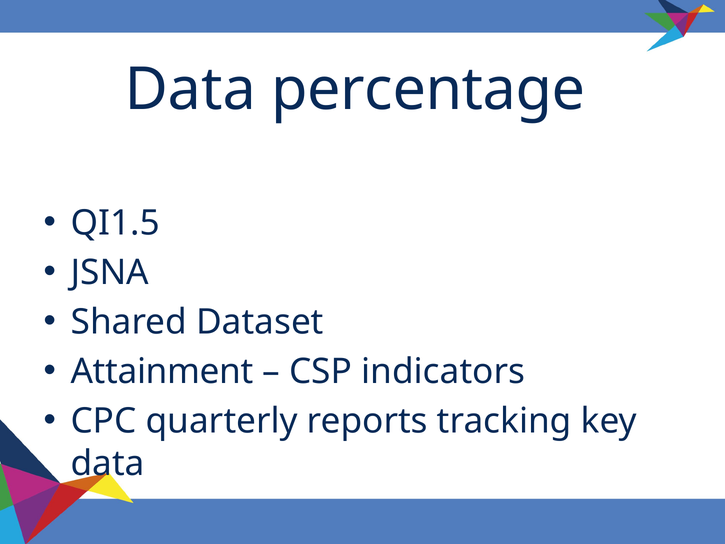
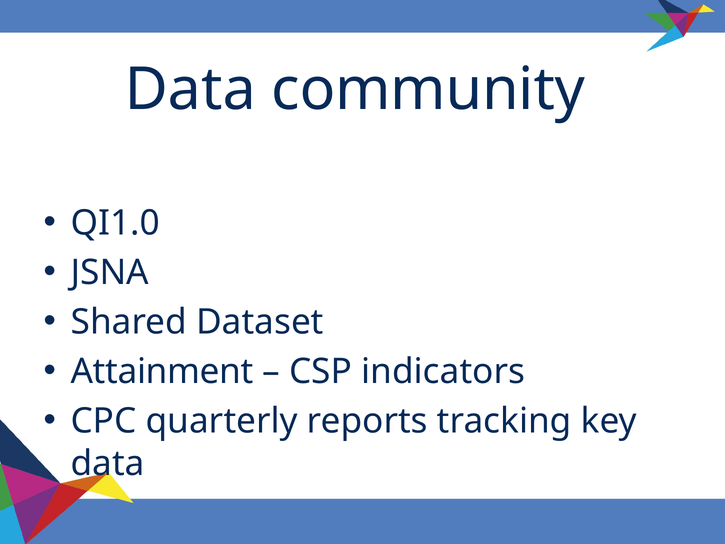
percentage: percentage -> community (428, 90)
QI1.5: QI1.5 -> QI1.0 (115, 223)
